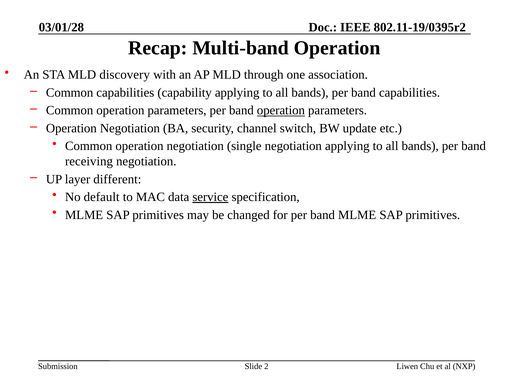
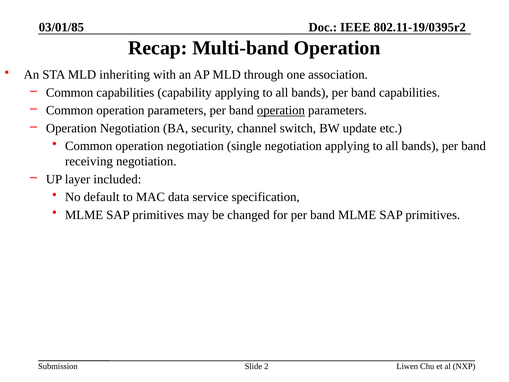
03/01/28: 03/01/28 -> 03/01/85 (61, 27)
discovery: discovery -> inheriting (125, 75)
different: different -> included (117, 179)
service underline: present -> none (210, 197)
